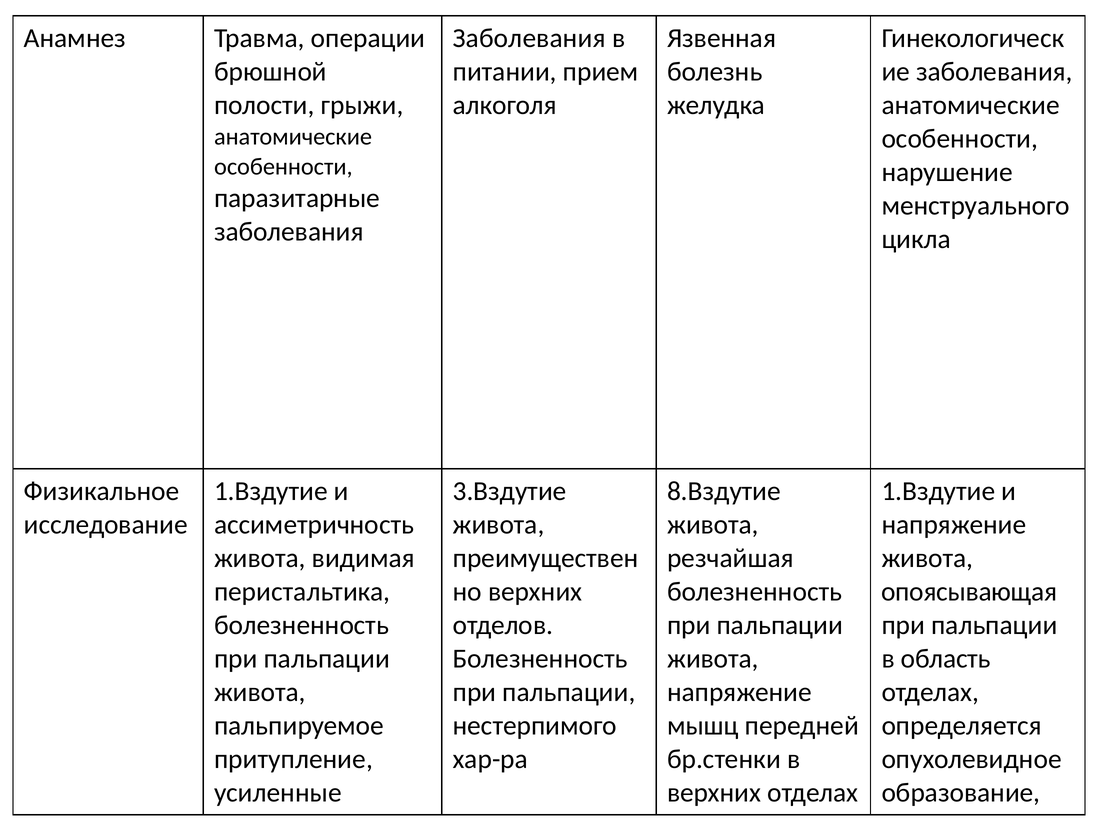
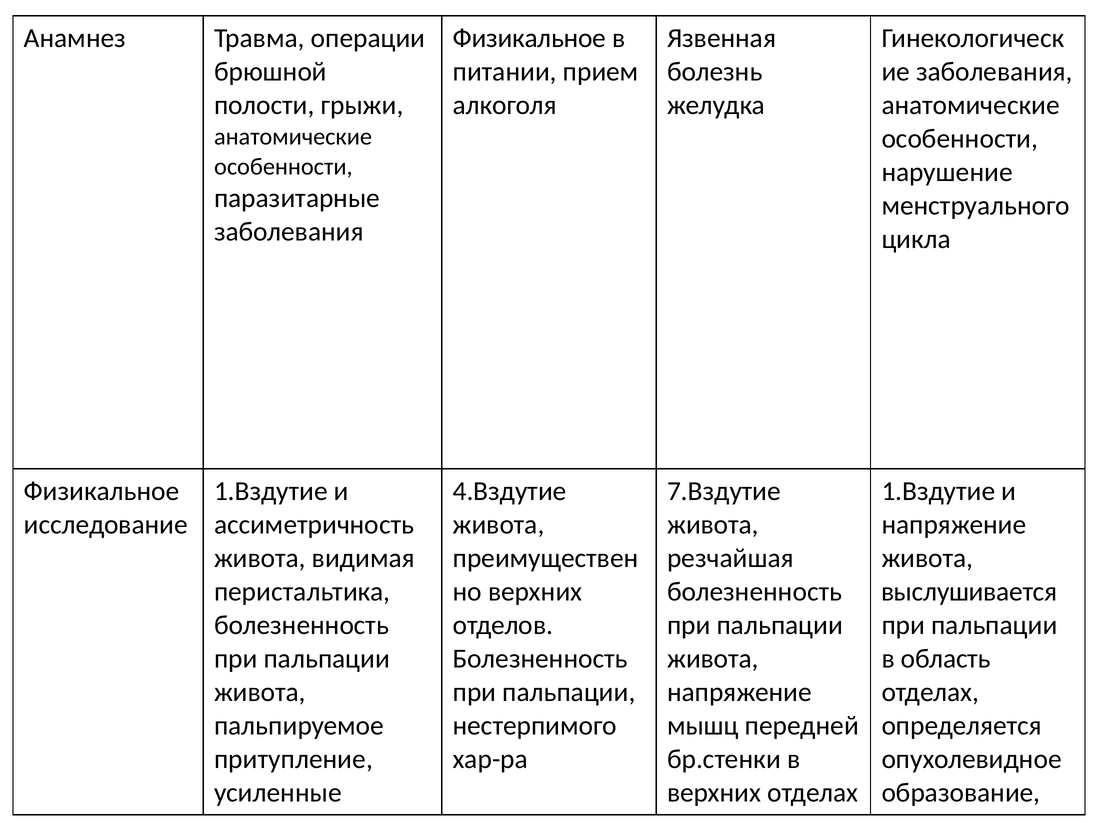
Заболевания: Заболевания -> Физикальное (529, 38)
3.Вздутие: 3.Вздутие -> 4.Вздутие (510, 492)
8.Вздутие: 8.Вздутие -> 7.Вздутие (724, 492)
опоясывающая: опоясывающая -> выслушивается (969, 592)
